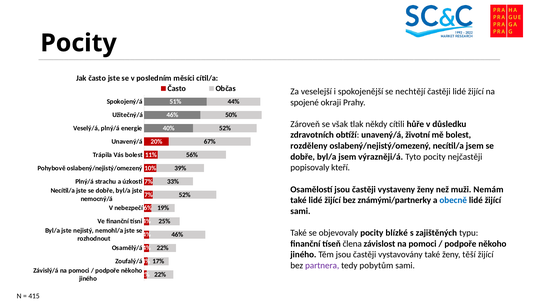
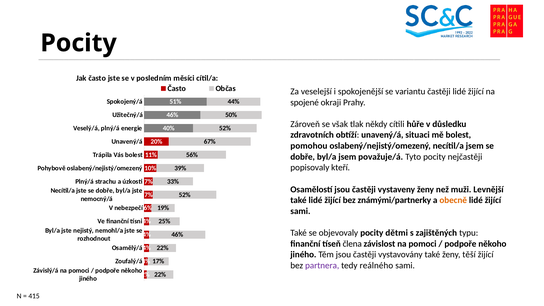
nechtějí: nechtějí -> variantu (410, 91)
životní: životní -> situaci (418, 135)
rozděleny: rozděleny -> pomohou (309, 146)
výrazněji/á: výrazněji/á -> považuje/á (381, 157)
Nemám: Nemám -> Levnější (488, 189)
obecně colour: blue -> orange (453, 200)
blízké: blízké -> dětmi (397, 233)
pobytům: pobytům -> reálného (376, 265)
